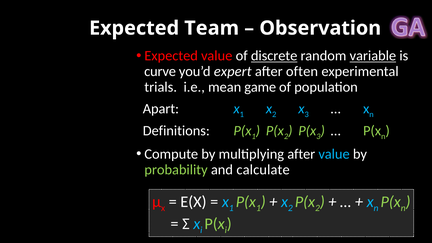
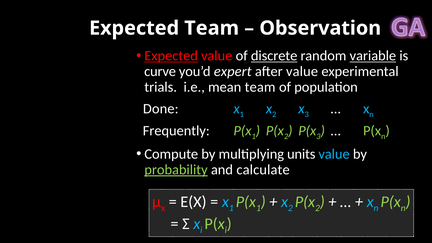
Expected underline: none -> present (171, 56)
after often: often -> value (302, 71)
mean game: game -> team (260, 87)
Apart: Apart -> Done (161, 109)
Definitions: Definitions -> Frequently (176, 131)
multiplying after: after -> units (301, 154)
probability underline: none -> present (176, 170)
